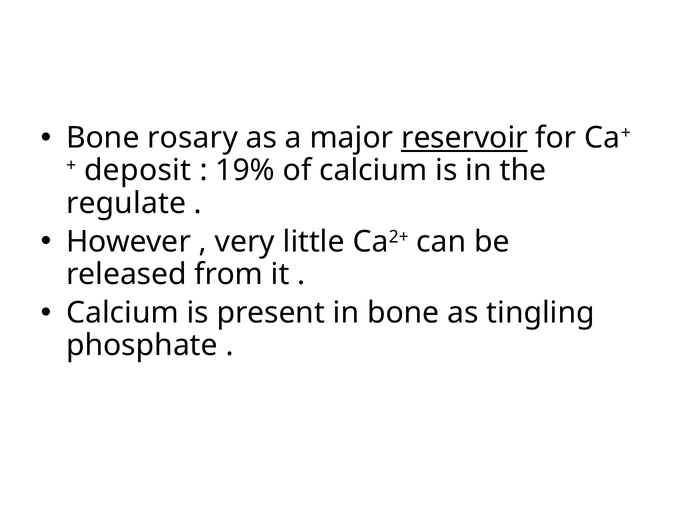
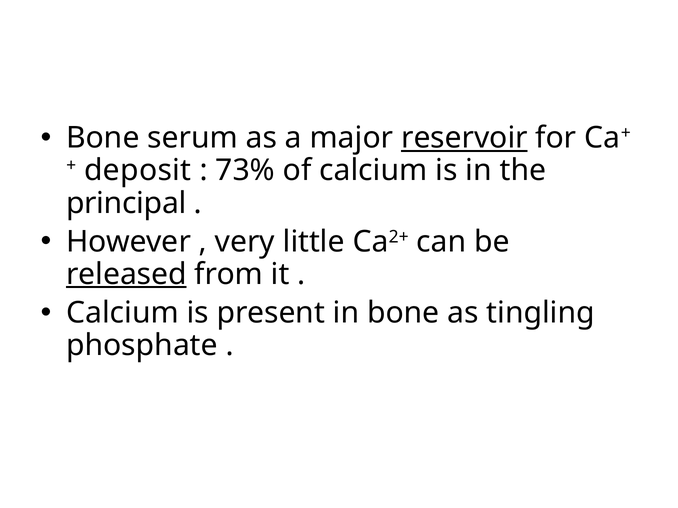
rosary: rosary -> serum (193, 138)
19%: 19% -> 73% (245, 171)
regulate: regulate -> principal (126, 203)
released underline: none -> present (126, 274)
